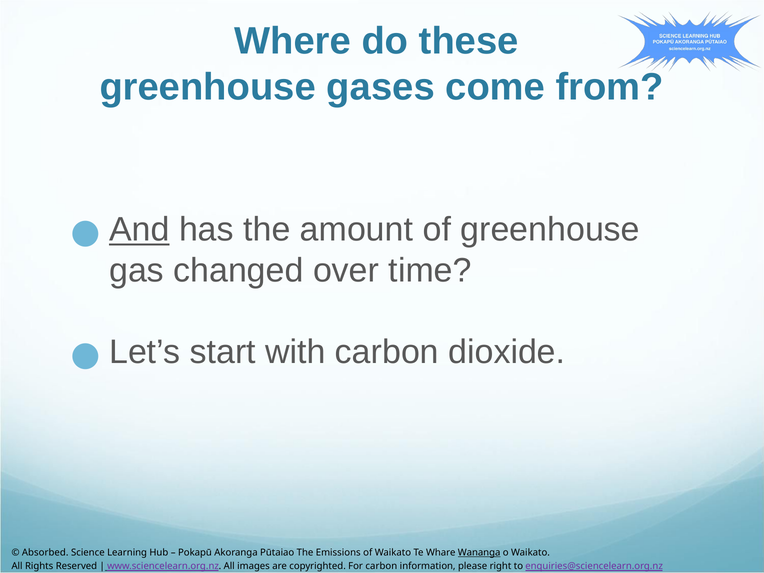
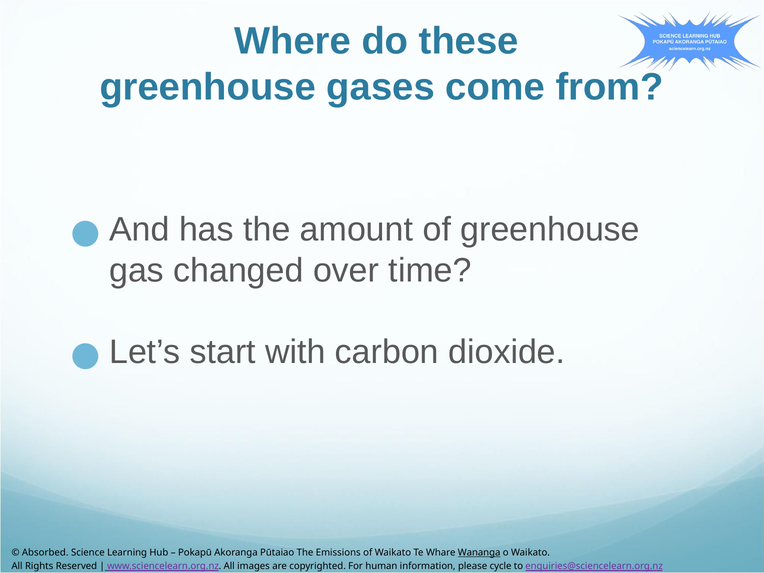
And underline: present -> none (139, 230)
For carbon: carbon -> human (381, 566)
right: right -> cycle (501, 566)
